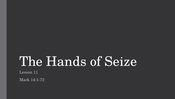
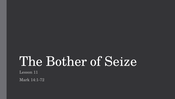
Hands: Hands -> Bother (66, 61)
